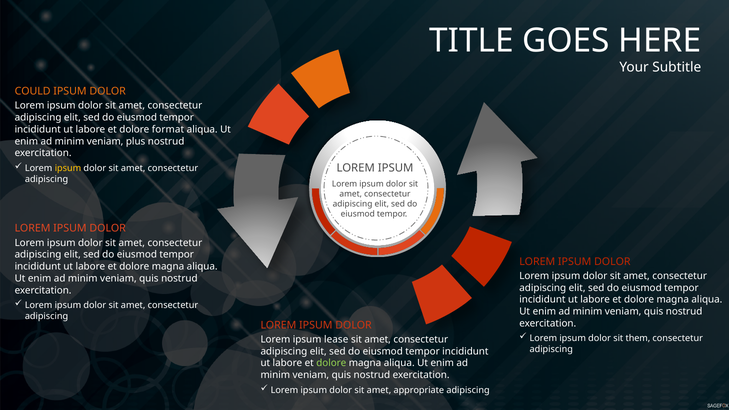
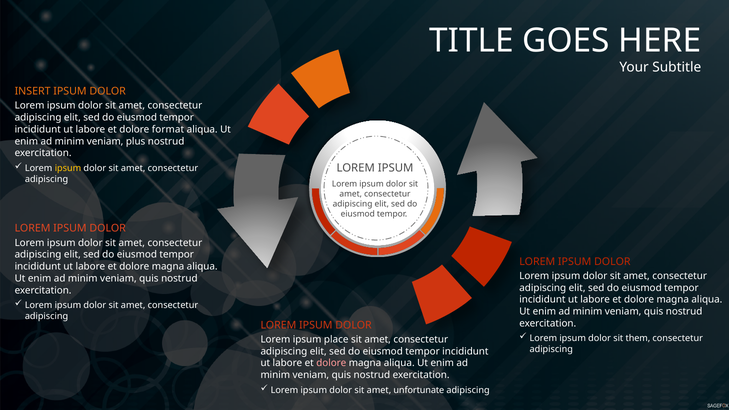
COULD: COULD -> INSERT (33, 91)
lease: lease -> place (336, 340)
dolore colour: light green -> pink (331, 363)
appropriate: appropriate -> unfortunate (419, 390)
